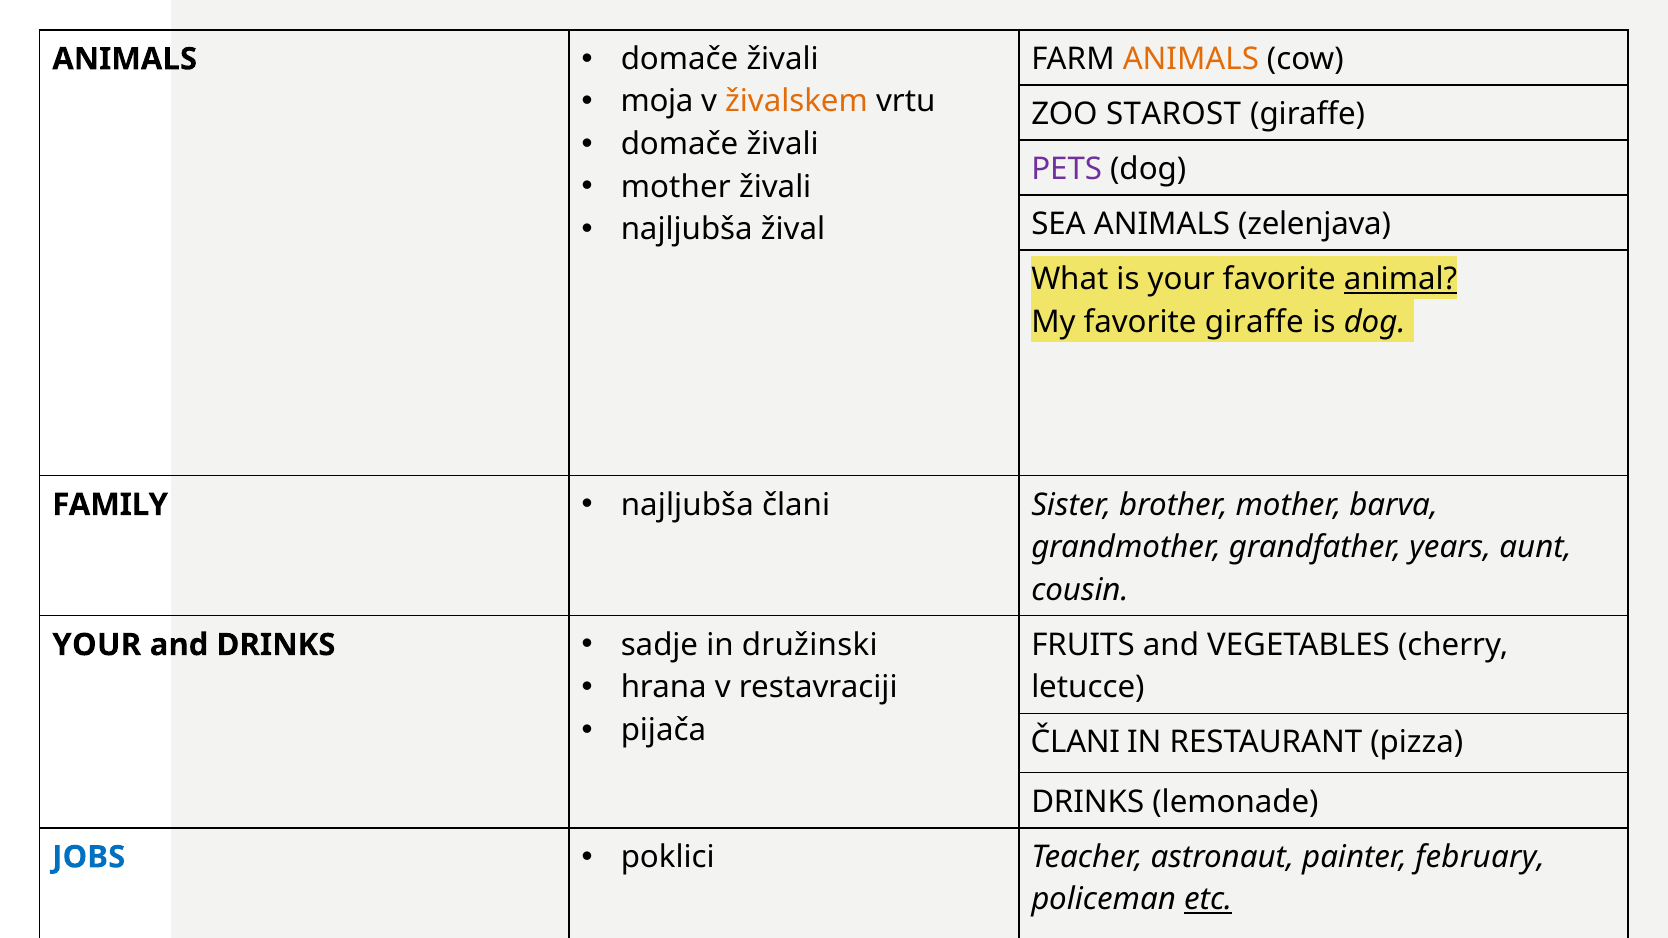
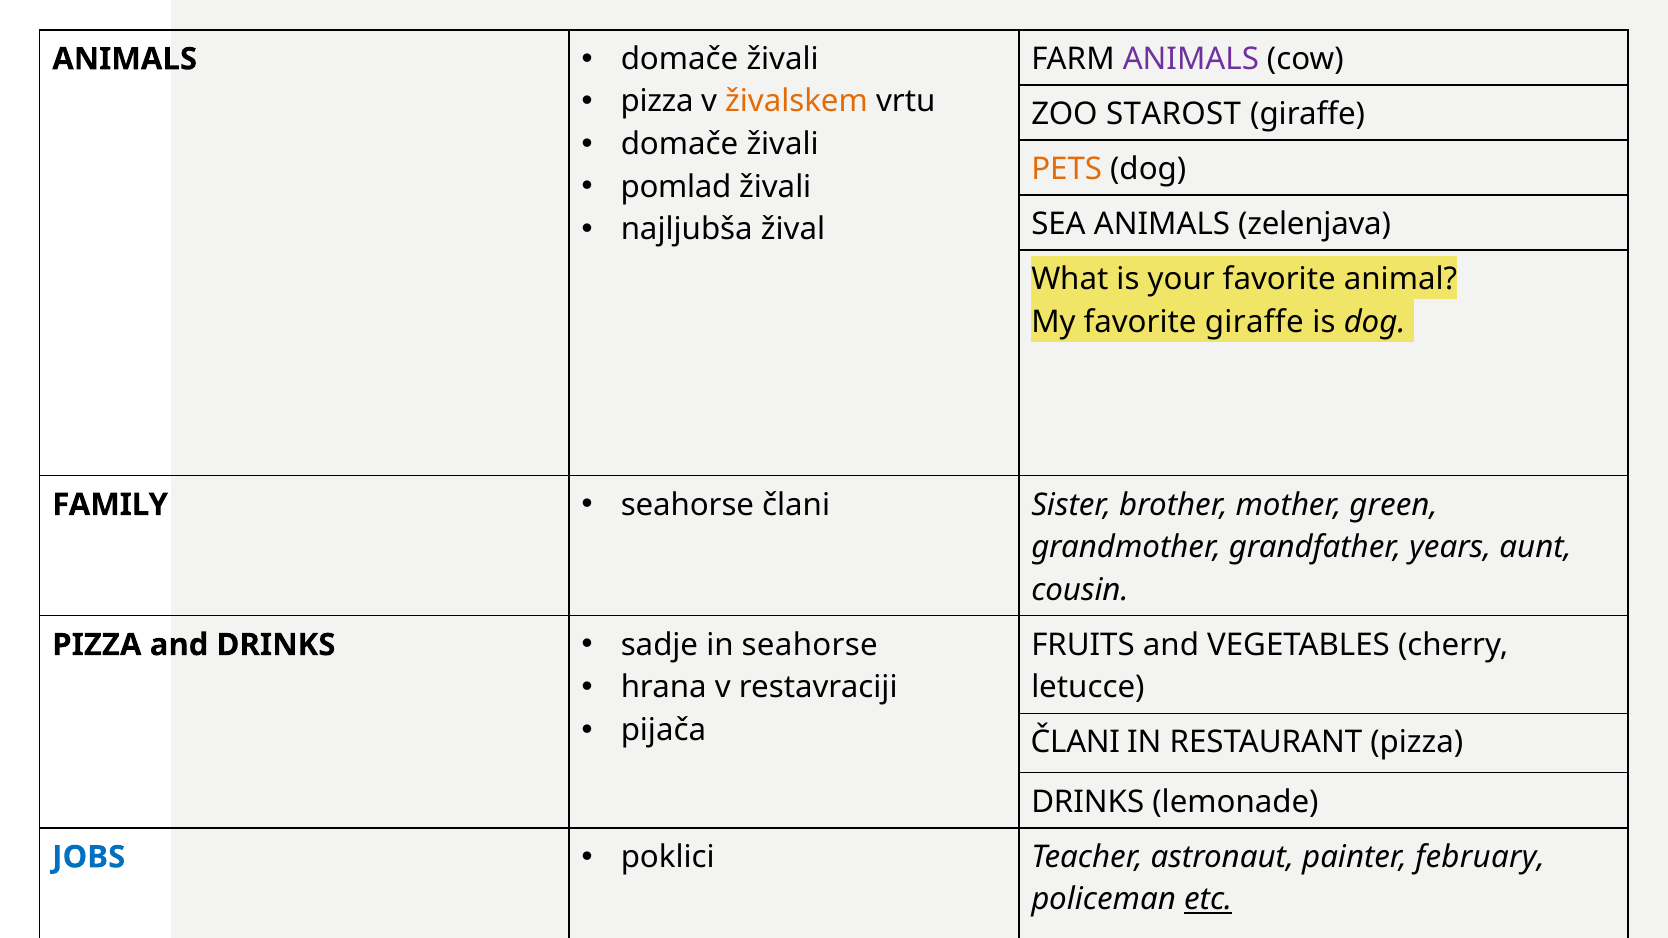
ANIMALS colour: orange -> purple (1191, 59)
moja: moja -> pizza (657, 102)
PETS colour: purple -> orange (1067, 169)
mother: mother -> pomlad (676, 187)
animal underline: present -> none (1401, 280)
najljubša: najljubša -> seahorse (687, 505)
barva: barva -> green (1394, 505)
YOUR: YOUR -> PIZZA (97, 645)
in družinski: družinski -> seahorse (810, 645)
